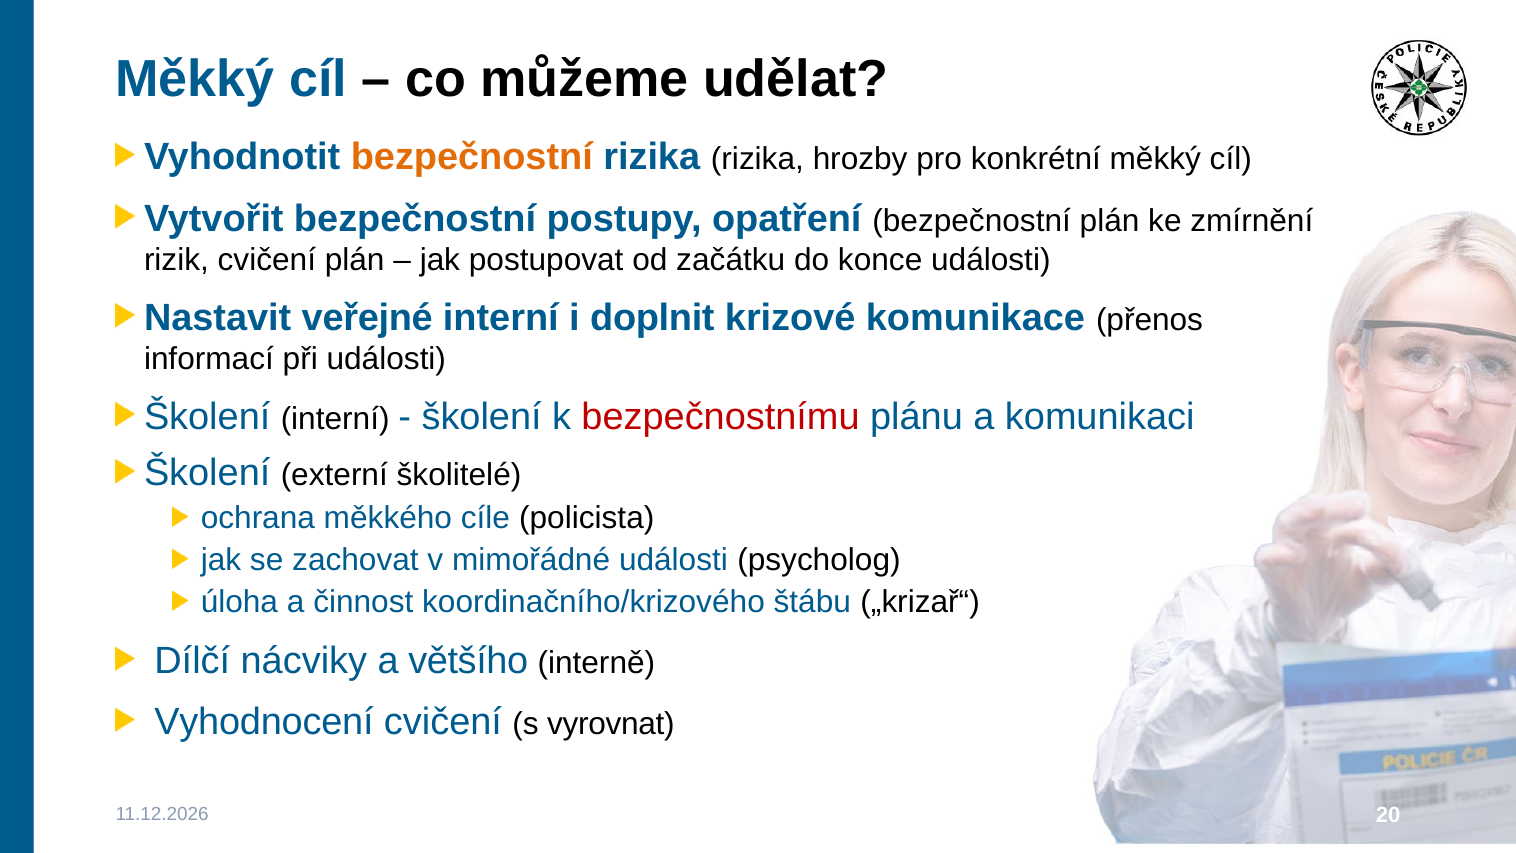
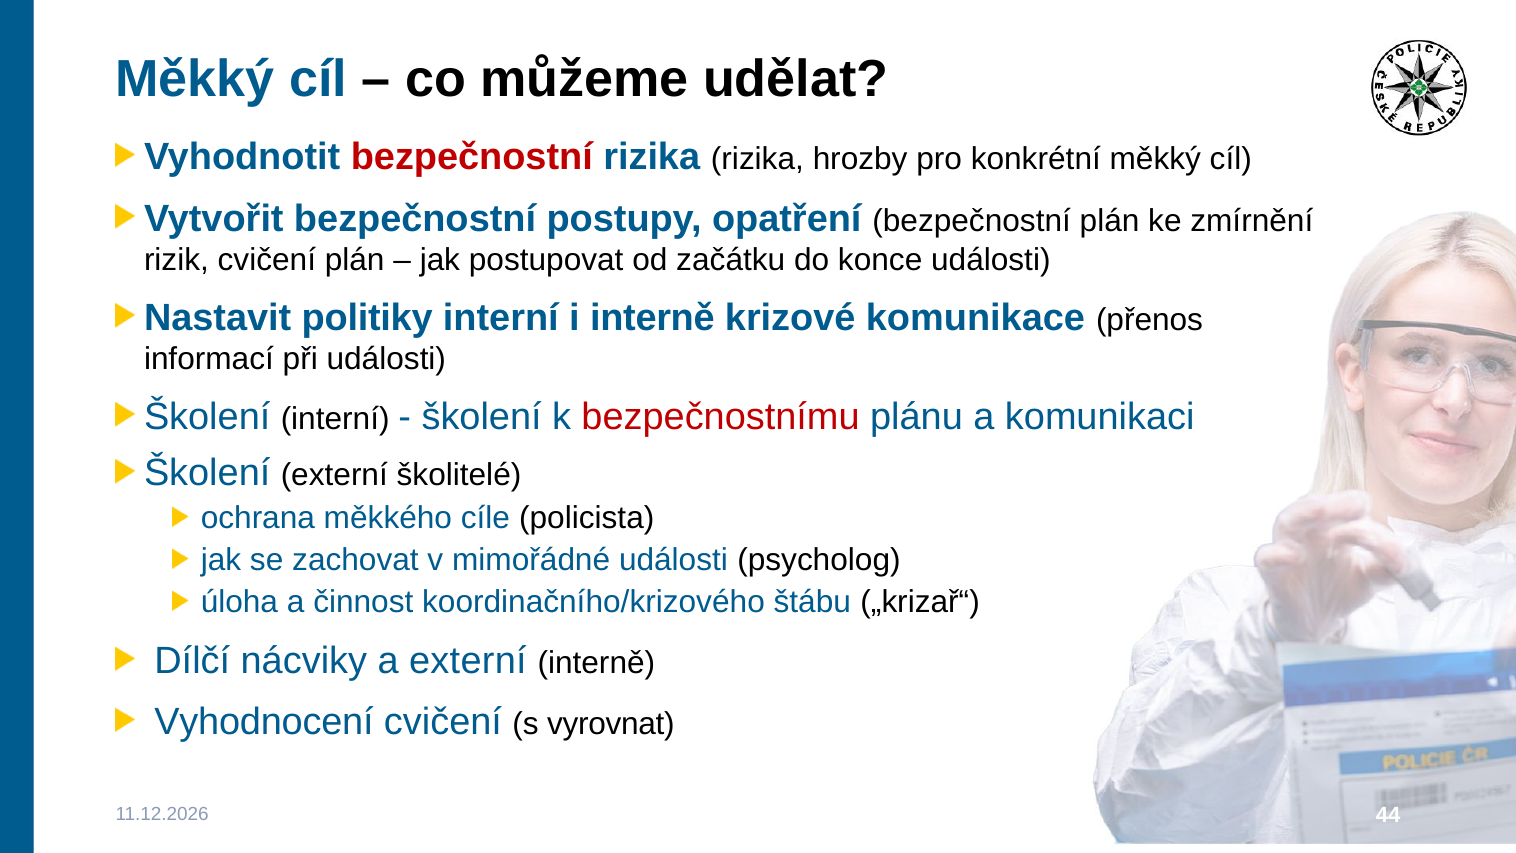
bezpečnostní colour: orange -> red (472, 157)
veřejné: veřejné -> politiky (367, 318)
i doplnit: doplnit -> interně (652, 318)
a většího: většího -> externí (468, 661)
20: 20 -> 44 (1388, 815)
